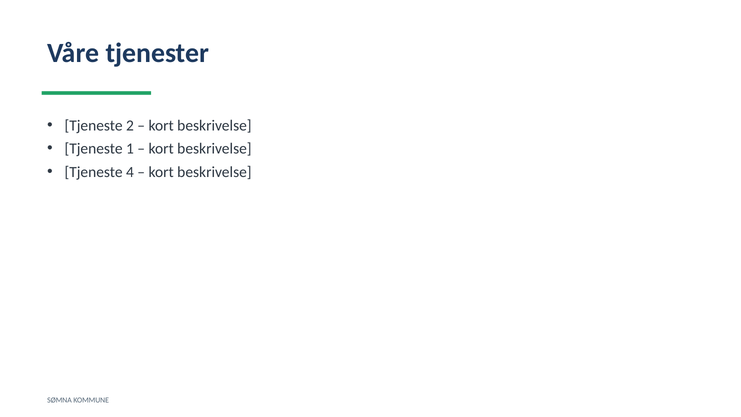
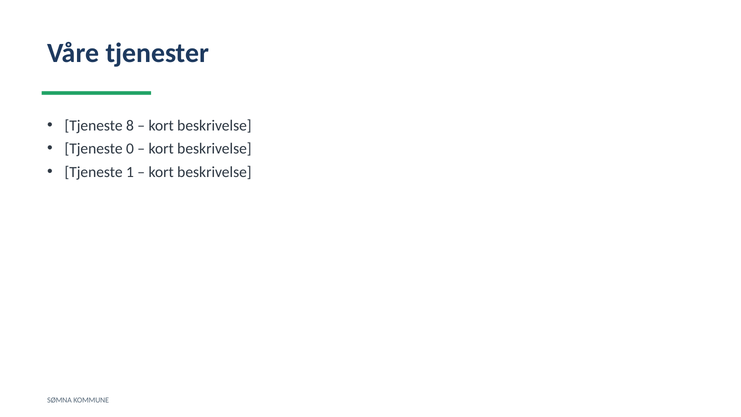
2: 2 -> 8 (130, 126)
1: 1 -> 0 (130, 149)
4: 4 -> 1 (130, 172)
